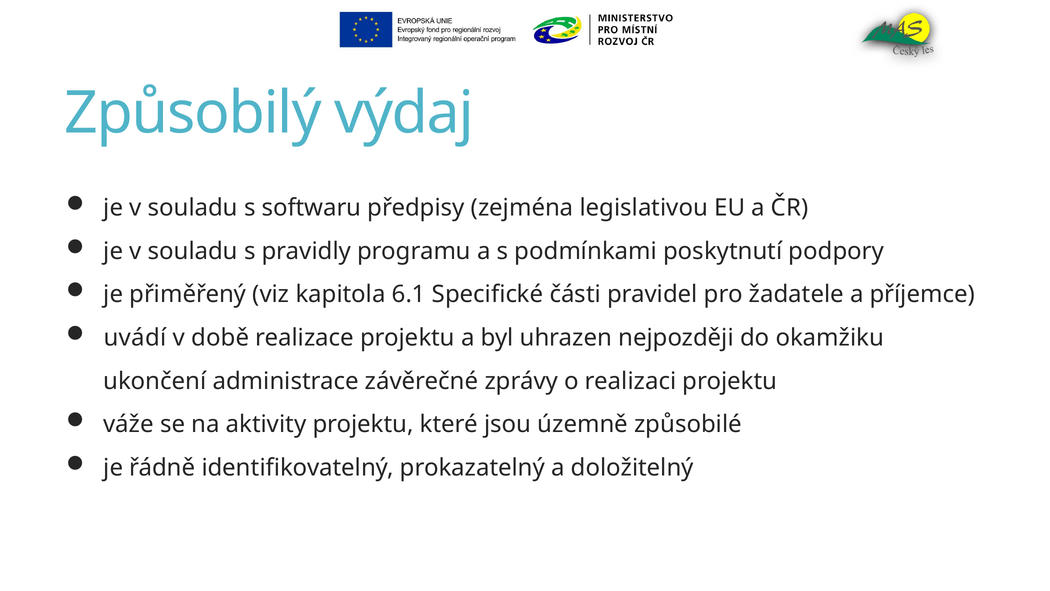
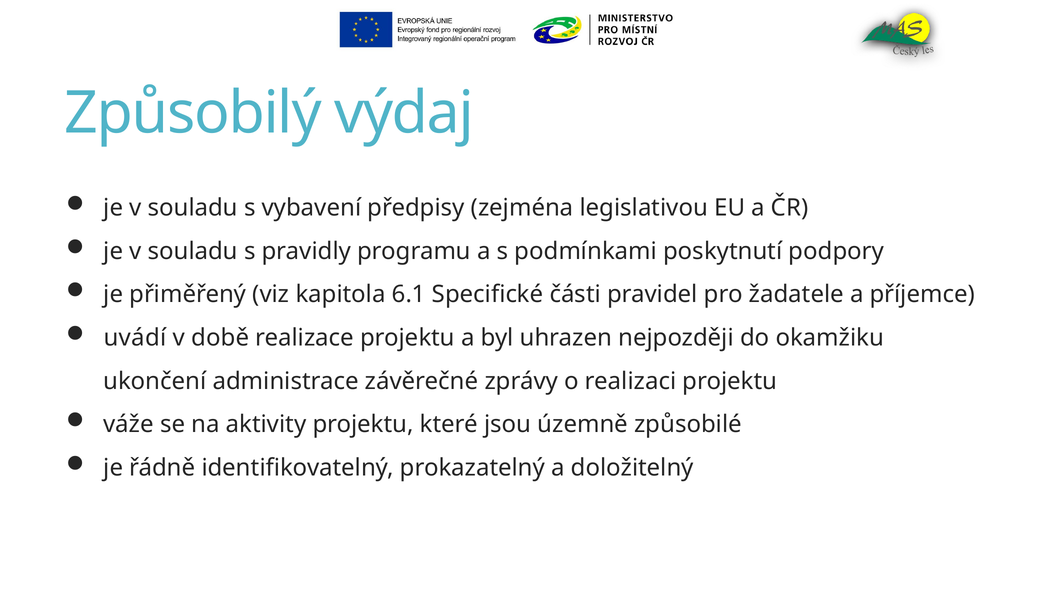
softwaru: softwaru -> vybavení (312, 208)
